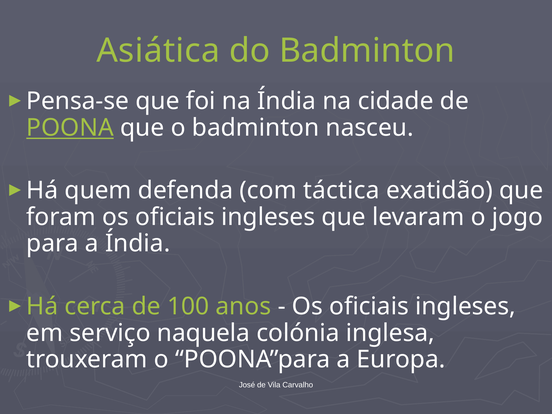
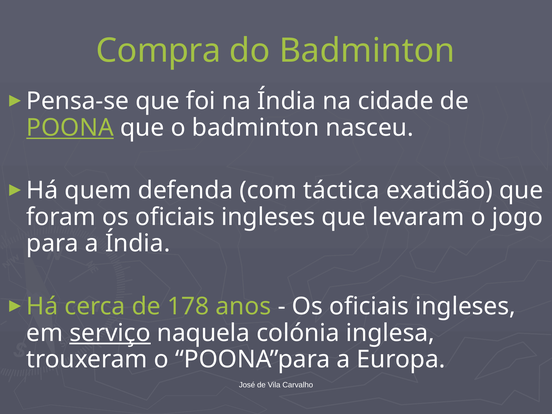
Asiática: Asiática -> Compra (159, 51)
100: 100 -> 178 (188, 306)
serviço underline: none -> present (110, 333)
